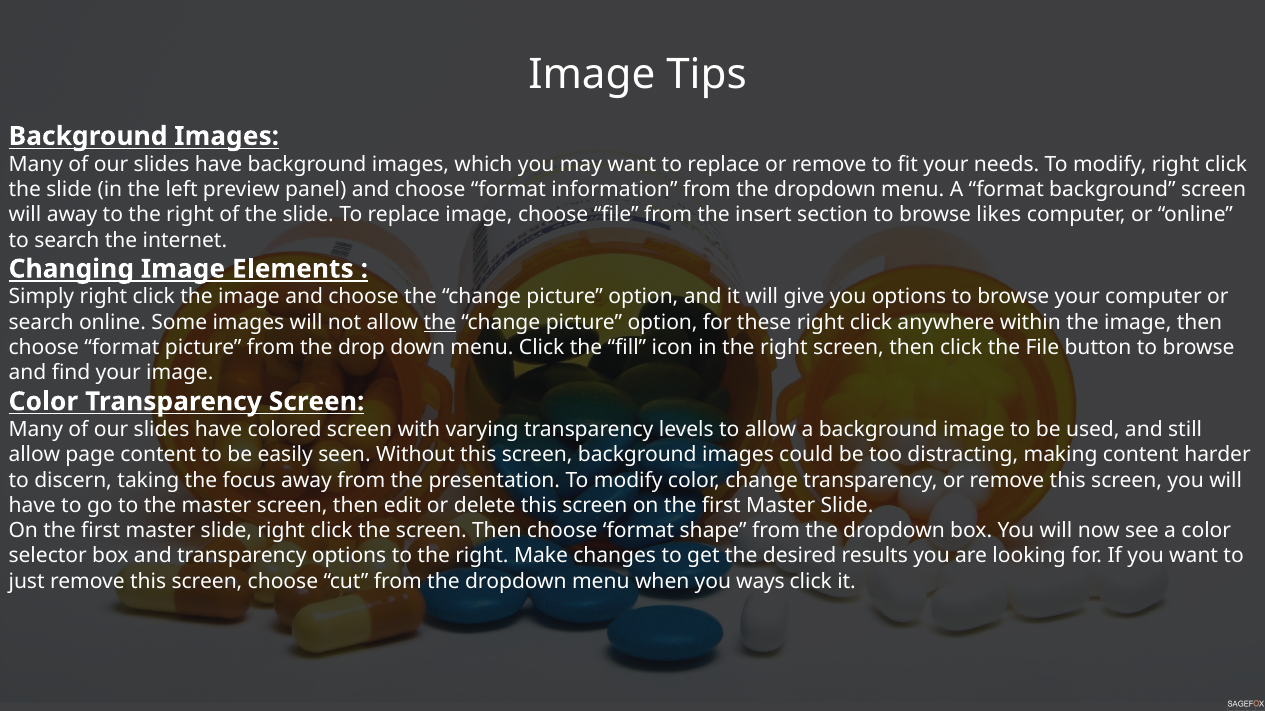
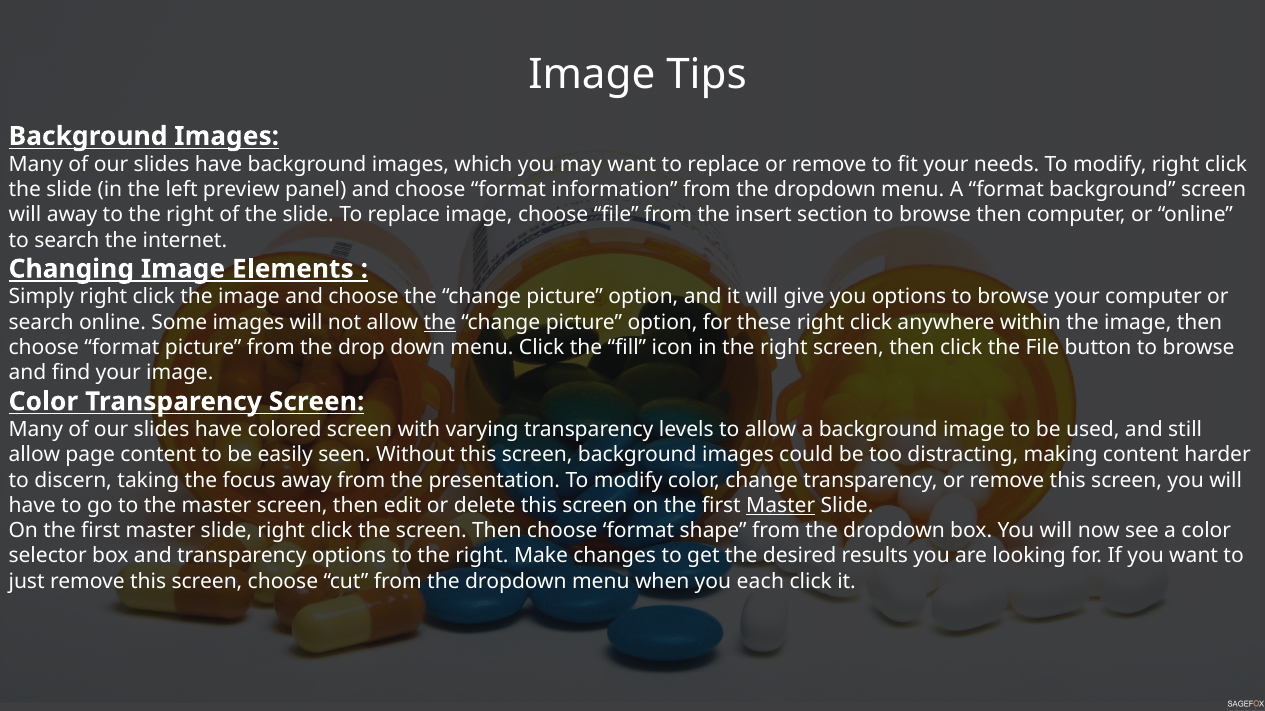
browse likes: likes -> then (999, 215)
Master underline: none -> present (781, 506)
ways: ways -> each (760, 582)
